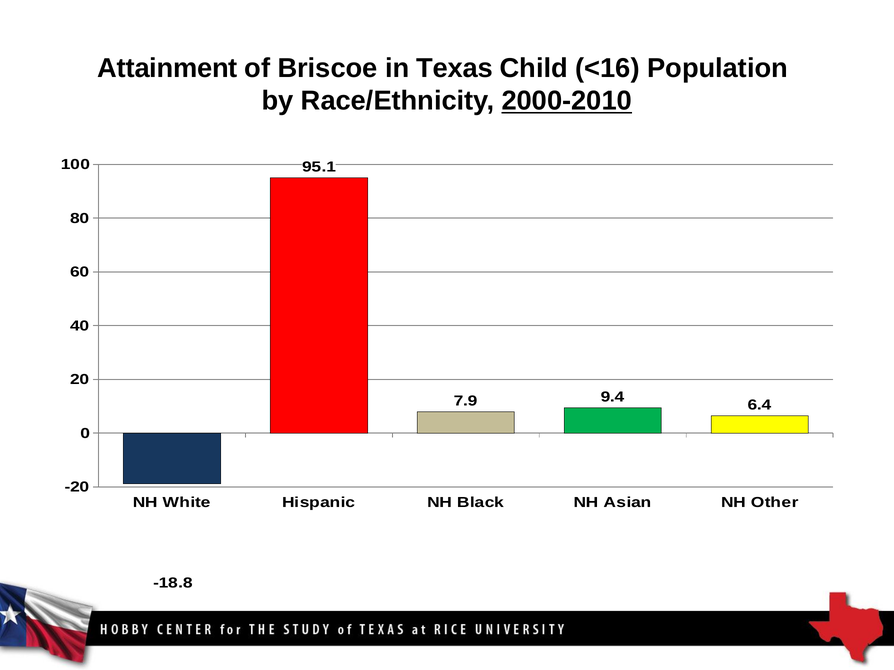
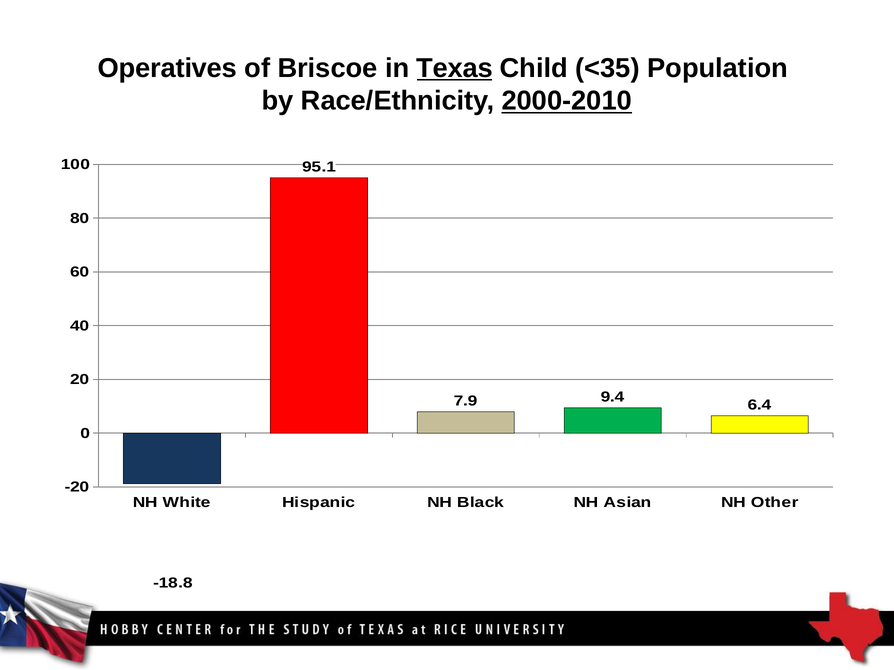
Attainment: Attainment -> Operatives (167, 68)
Texas underline: none -> present (455, 68)
<16: <16 -> <35 (607, 68)
